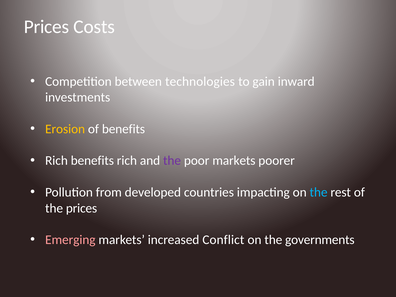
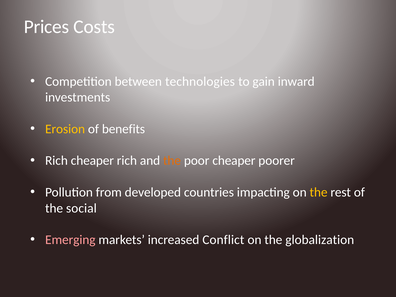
Rich benefits: benefits -> cheaper (92, 161)
the colour: purple -> orange (172, 161)
poor markets: markets -> cheaper (234, 161)
the colour: light blue -> yellow (319, 192)
the prices: prices -> social (81, 208)
governments: governments -> globalization (320, 240)
